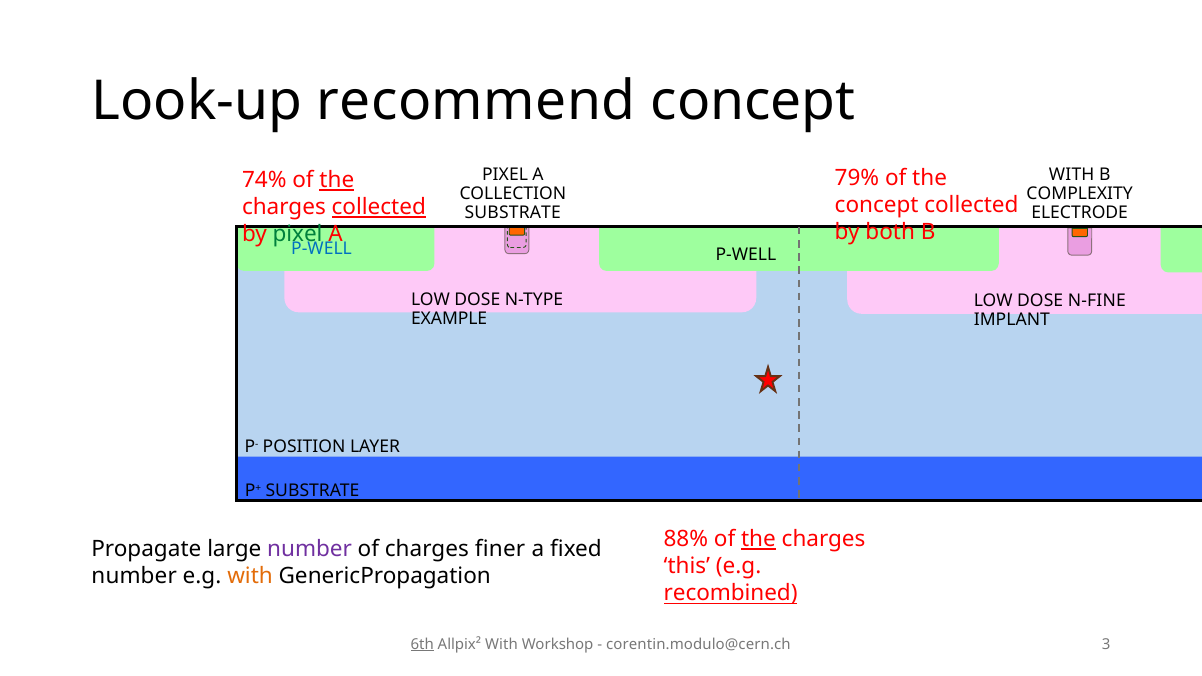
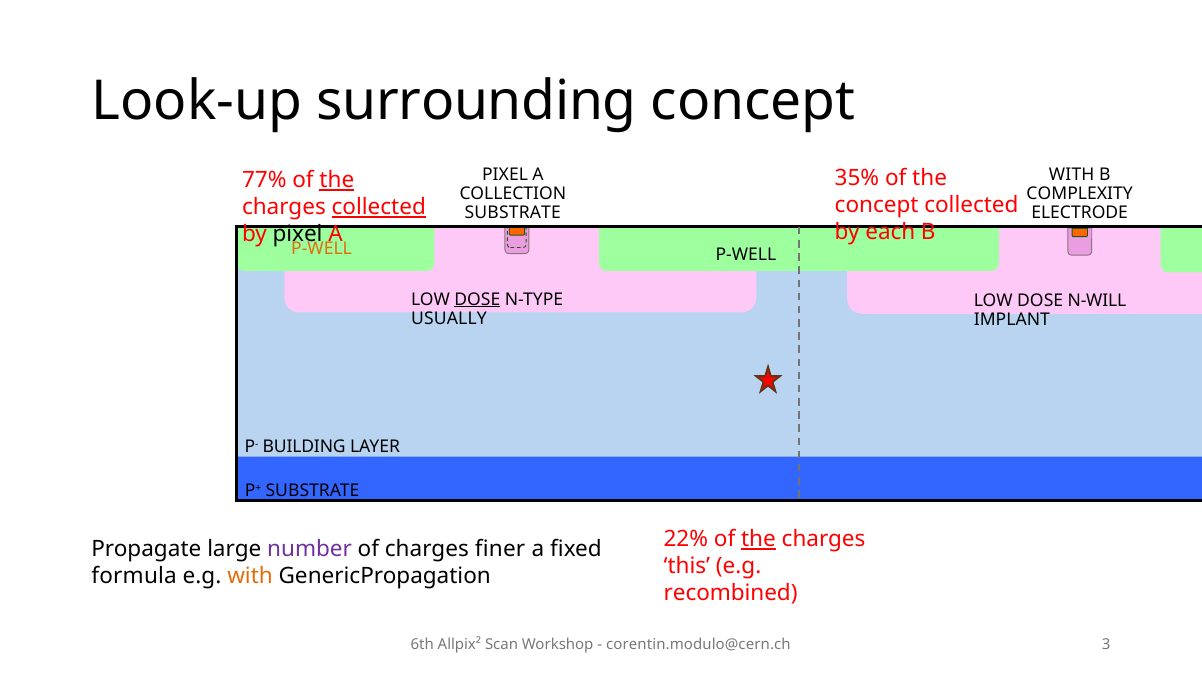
recommend: recommend -> surrounding (477, 101)
79%: 79% -> 35% (857, 178)
74%: 74% -> 77% (264, 180)
both: both -> each (890, 232)
pixel colour: green -> black (298, 234)
P-WELL colour: blue -> orange (322, 249)
DOSE underline: none -> present (477, 299)
N-FINE: N-FINE -> N-WILL (1097, 301)
EXAMPLE: EXAMPLE -> USUALLY (449, 318)
POSITION: POSITION -> BUILDING (304, 447)
88%: 88% -> 22% (686, 540)
number: number -> formula (134, 577)
recombined underline: present -> none (731, 594)
6th underline: present -> none (422, 644)
Allpix² With: With -> Scan (502, 644)
